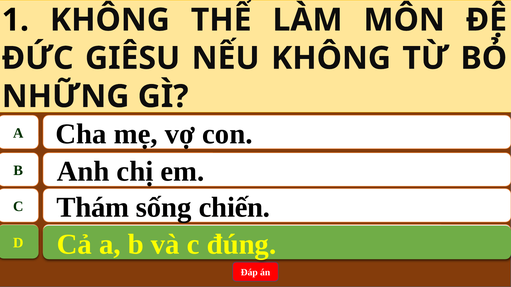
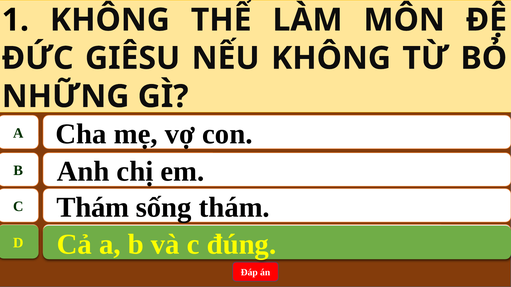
sống chiến: chiến -> thám (234, 208)
